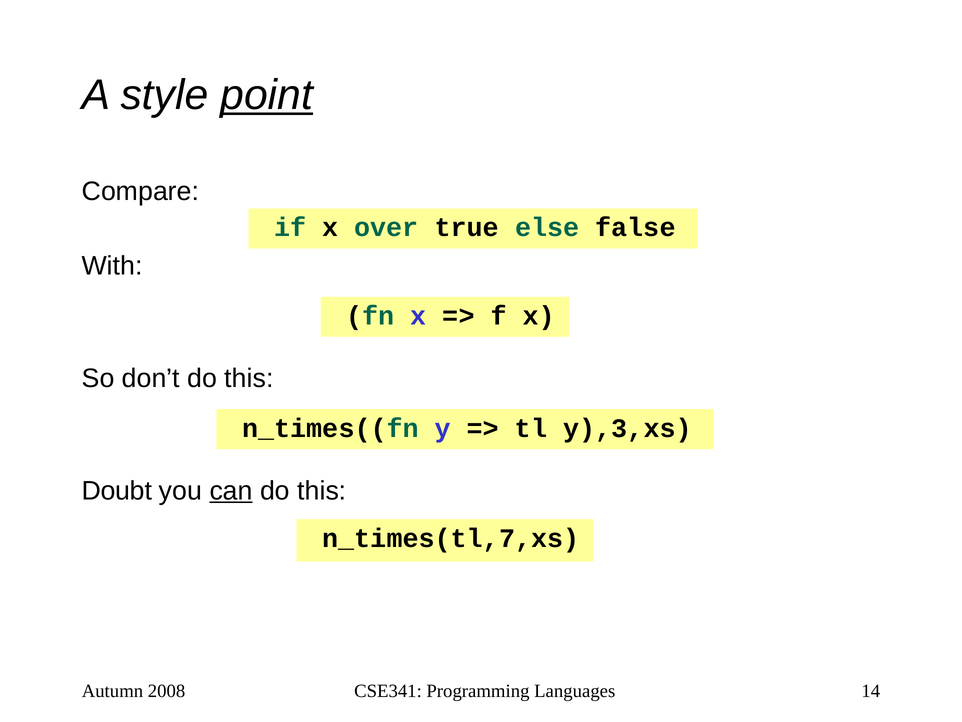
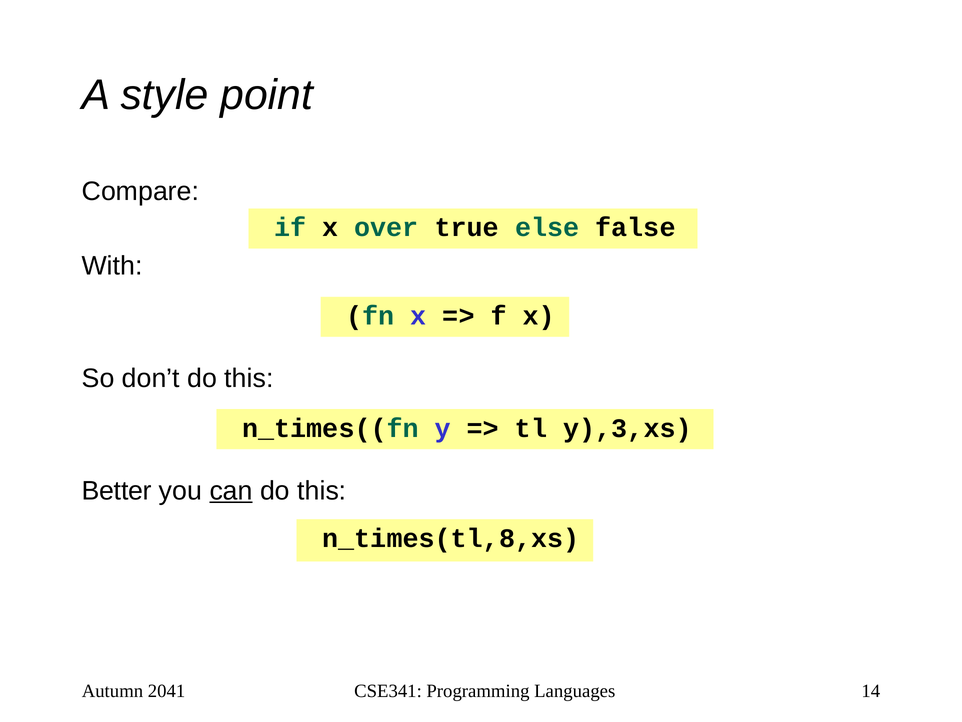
point underline: present -> none (267, 95)
Doubt: Doubt -> Better (117, 490)
n_times(tl,7,xs: n_times(tl,7,xs -> n_times(tl,8,xs (451, 538)
2008: 2008 -> 2041 (167, 691)
